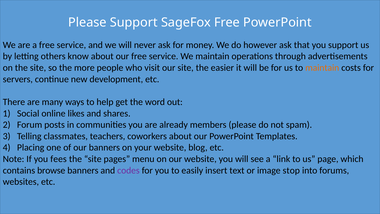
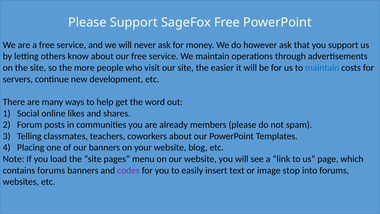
maintain colour: orange -> blue (322, 68)
fees: fees -> load (59, 159)
contains browse: browse -> forums (51, 170)
